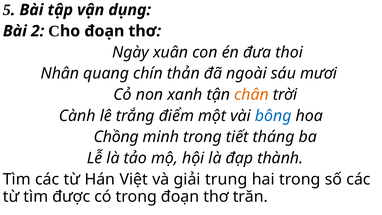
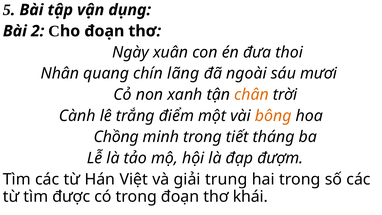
thản: thản -> lãng (183, 73)
bông colour: blue -> orange (273, 116)
thành: thành -> đượm (280, 158)
trăn: trăn -> khái (250, 196)
